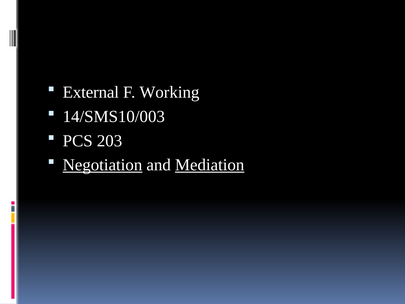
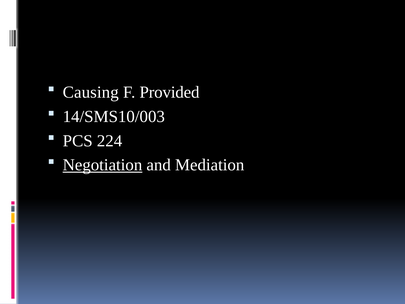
External: External -> Causing (91, 92)
Working: Working -> Provided (170, 92)
203: 203 -> 224 (110, 141)
Mediation underline: present -> none (210, 165)
